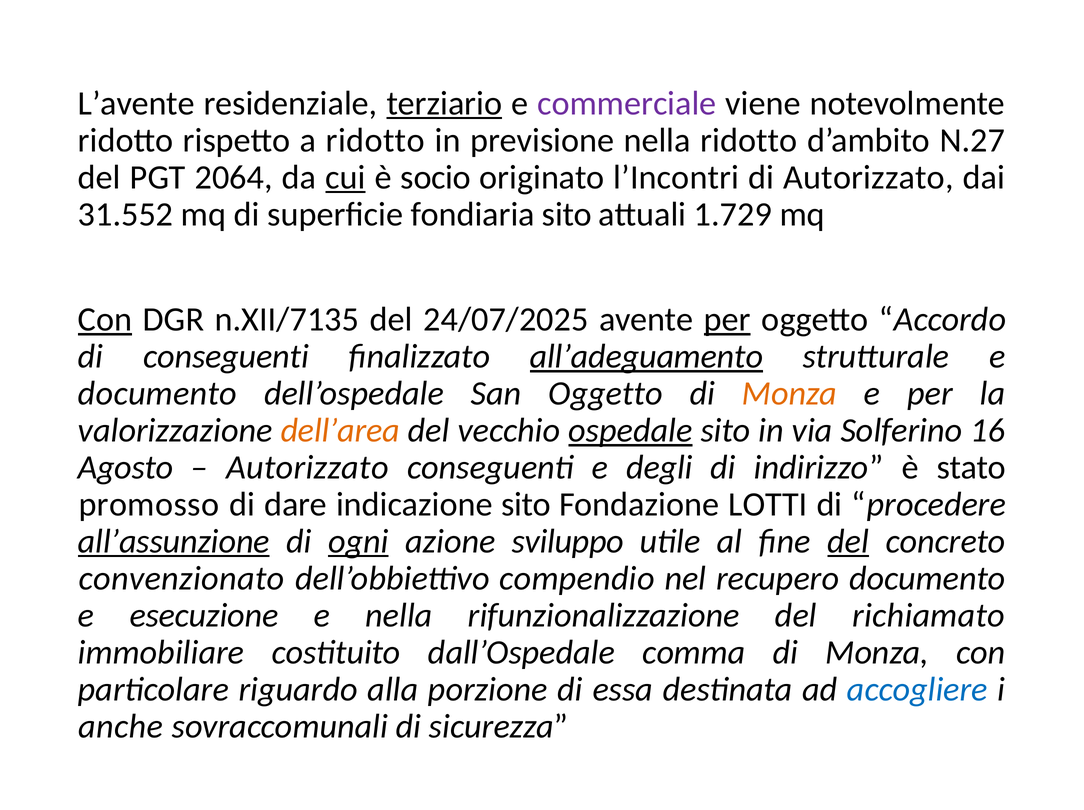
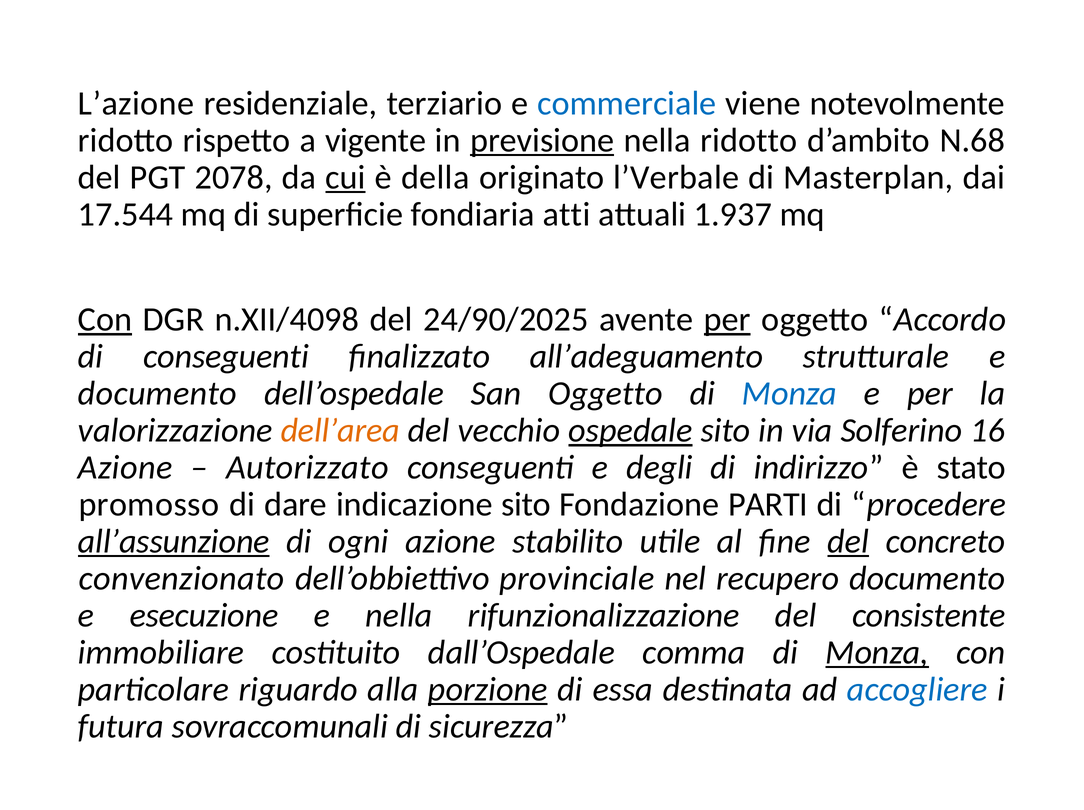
L’avente: L’avente -> L’azione (136, 103)
terziario underline: present -> none (444, 103)
commerciale colour: purple -> blue (627, 103)
a ridotto: ridotto -> vigente (376, 140)
previsione underline: none -> present (542, 140)
N.27: N.27 -> N.68 (972, 140)
2064: 2064 -> 2078 (234, 177)
socio: socio -> della (435, 177)
l’Incontri: l’Incontri -> l’Verbale (676, 177)
di Autorizzato: Autorizzato -> Masterplan (868, 177)
31.552: 31.552 -> 17.544 (126, 214)
fondiaria sito: sito -> atti (567, 214)
1.729: 1.729 -> 1.937 (733, 214)
n.XII/7135: n.XII/7135 -> n.XII/4098 (287, 320)
24/07/2025: 24/07/2025 -> 24/90/2025 (506, 320)
all’adeguamento underline: present -> none (647, 357)
Monza colour: orange -> blue (789, 394)
Agosto: Agosto -> Azione (125, 467)
LOTTI: LOTTI -> PARTI (768, 504)
ogni underline: present -> none (358, 541)
sviluppo: sviluppo -> stabilito (568, 541)
compendio: compendio -> provinciale (577, 578)
richiamato: richiamato -> consistente (929, 615)
Monza underline: none -> present (877, 652)
porzione underline: none -> present (488, 689)
anche: anche -> futura (121, 726)
